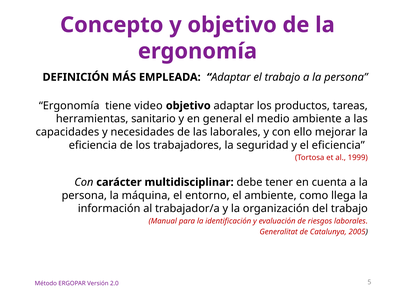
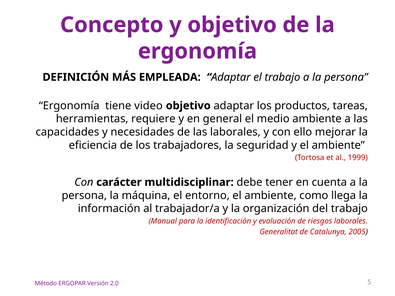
sanitario: sanitario -> requiere (153, 119)
y el eficiencia: eficiencia -> ambiente (338, 145)
